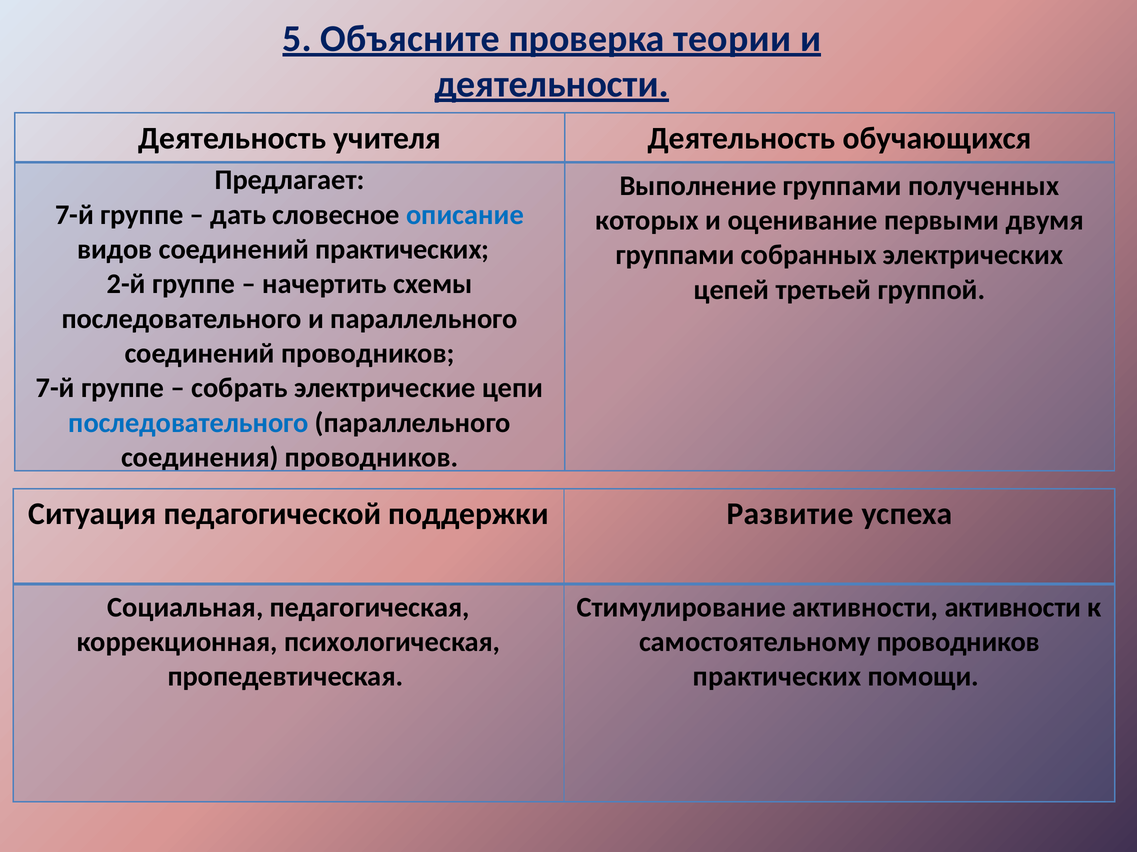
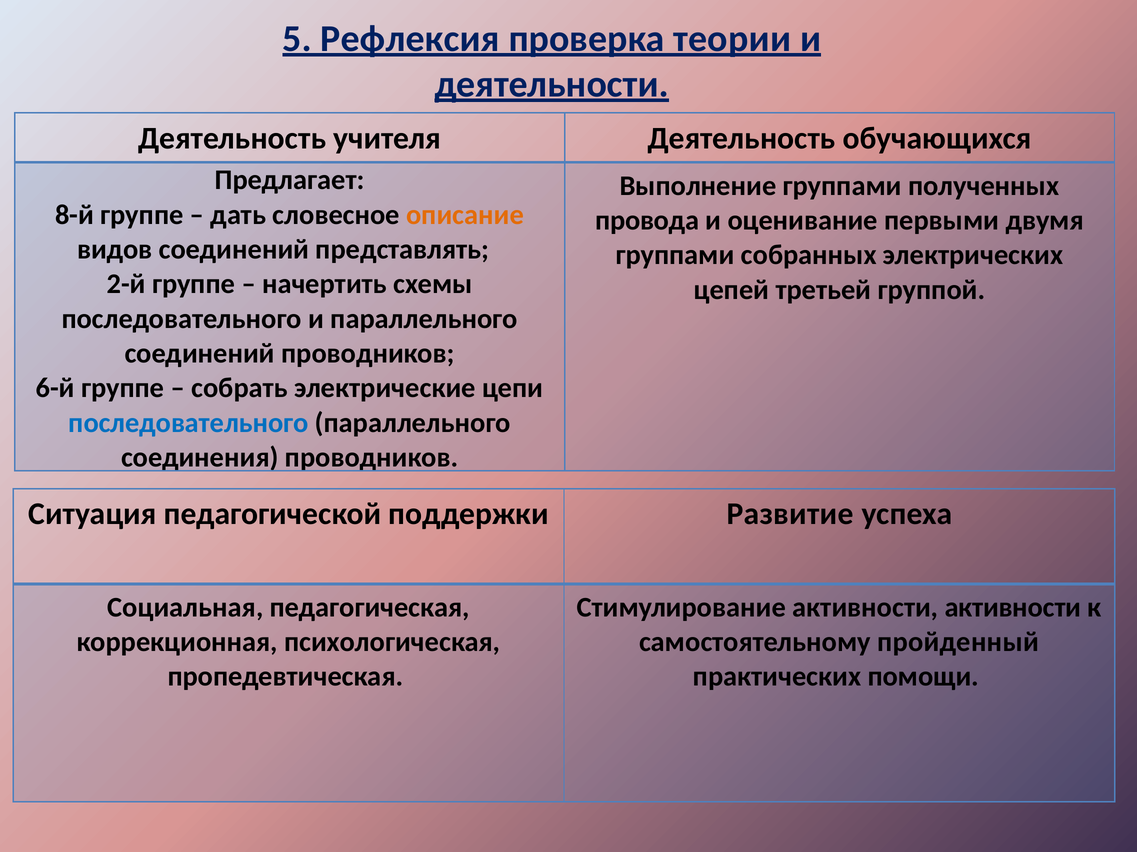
Объясните: Объясните -> Рефлексия (410, 39)
7-й: 7-й -> 8-й (75, 215)
описание colour: blue -> orange (465, 215)
которых: которых -> провода (647, 221)
соединений практических: практических -> представлять (402, 250)
7-й: 7-й -> 6-й (55, 388)
самостоятельному проводников: проводников -> пройденный (958, 642)
